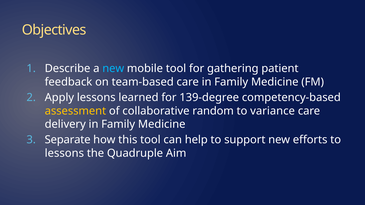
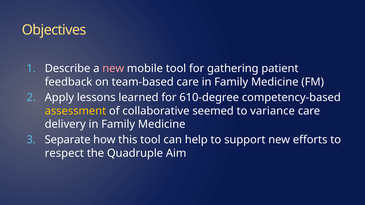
new colour: light blue -> pink (113, 69)
139-degree: 139-degree -> 610-degree (209, 98)
random: random -> seemed (213, 111)
lessons: lessons -> respect (64, 153)
